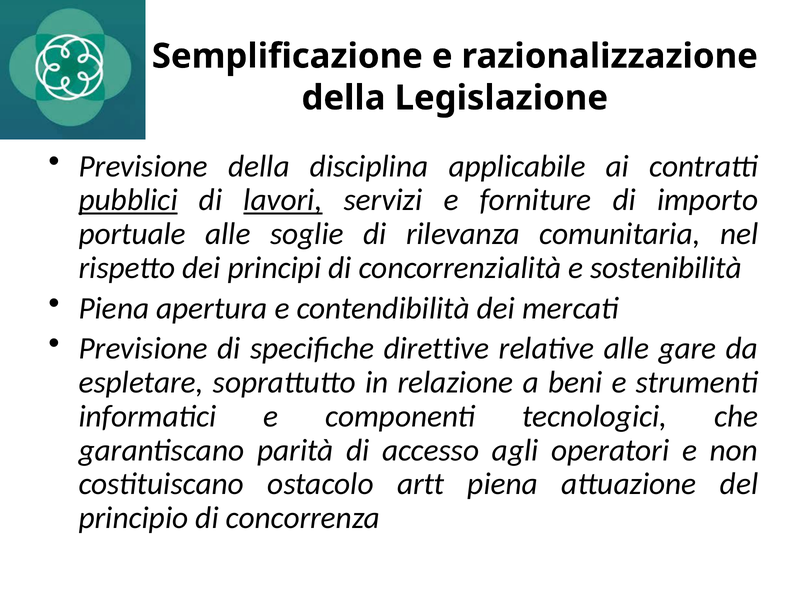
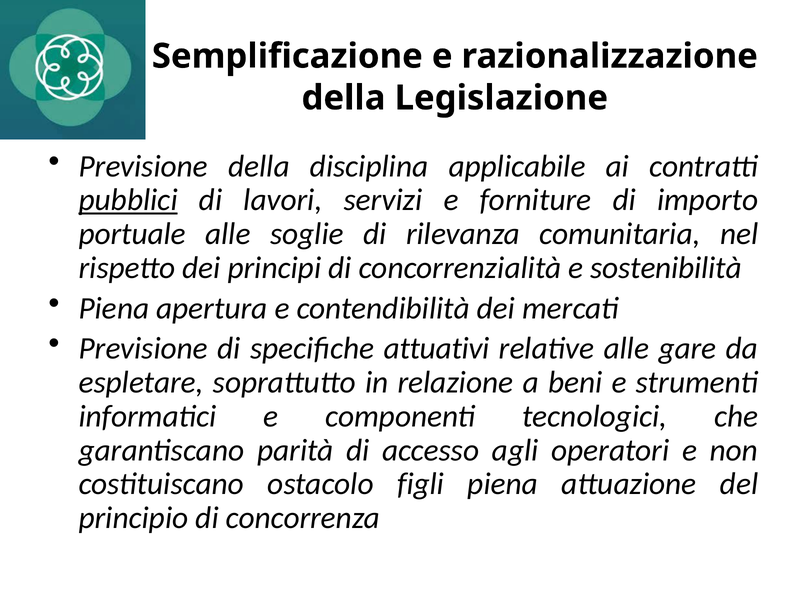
lavori underline: present -> none (283, 200)
direttive: direttive -> attuativi (437, 349)
artt: artt -> figli (421, 484)
